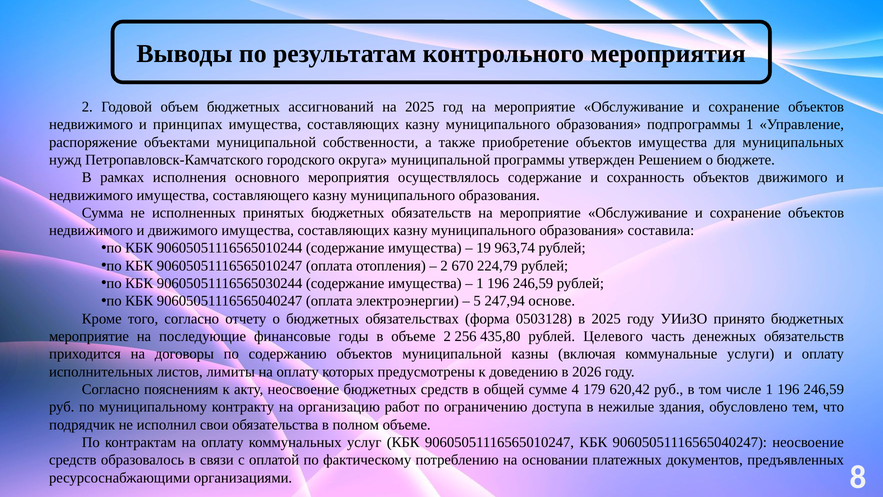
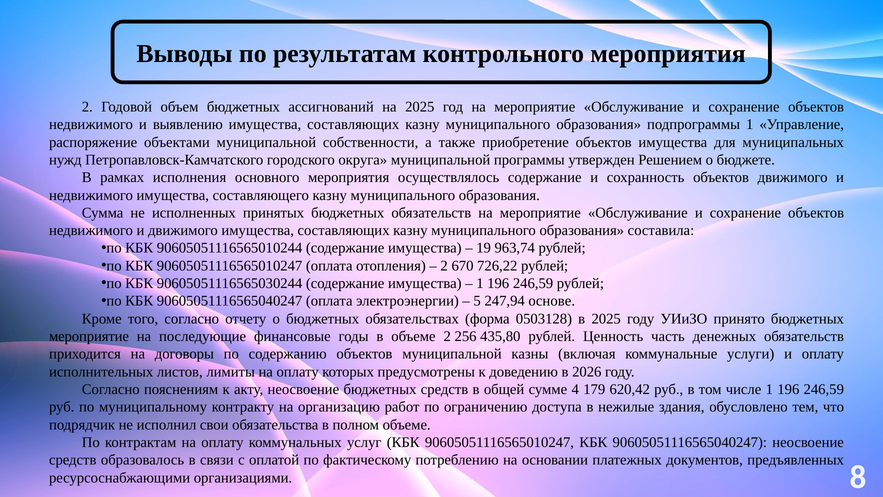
принципах: принципах -> выявлению (188, 124)
224,79: 224,79 -> 726,22 (497, 266)
Целевого: Целевого -> Ценность (613, 336)
